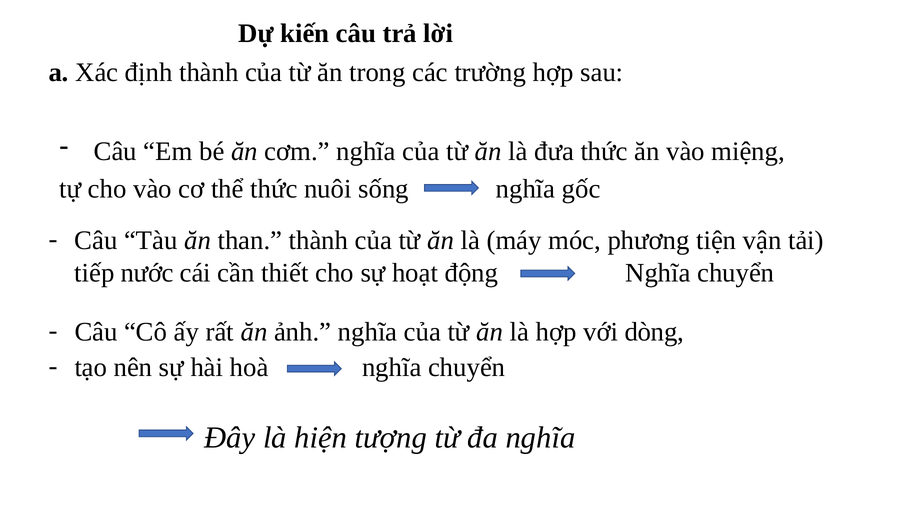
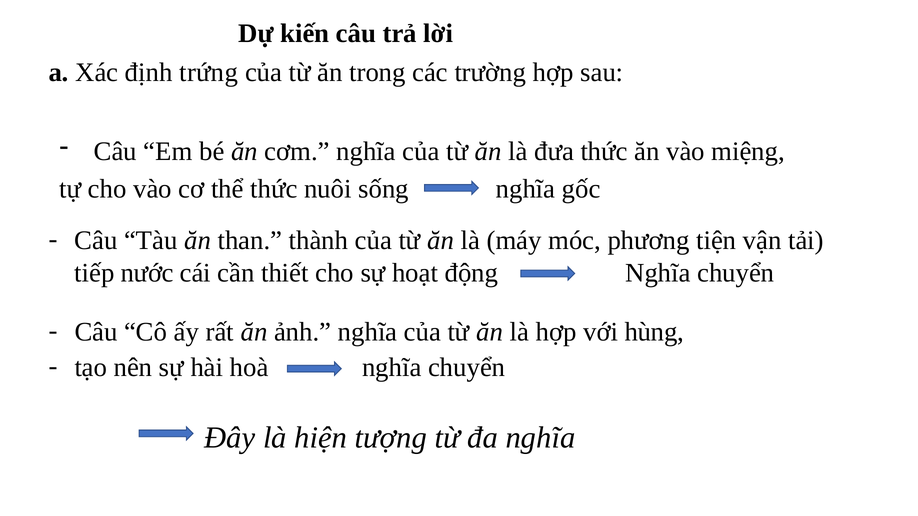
định thành: thành -> trứng (209, 73)
dòng: dòng -> hùng (654, 332)
